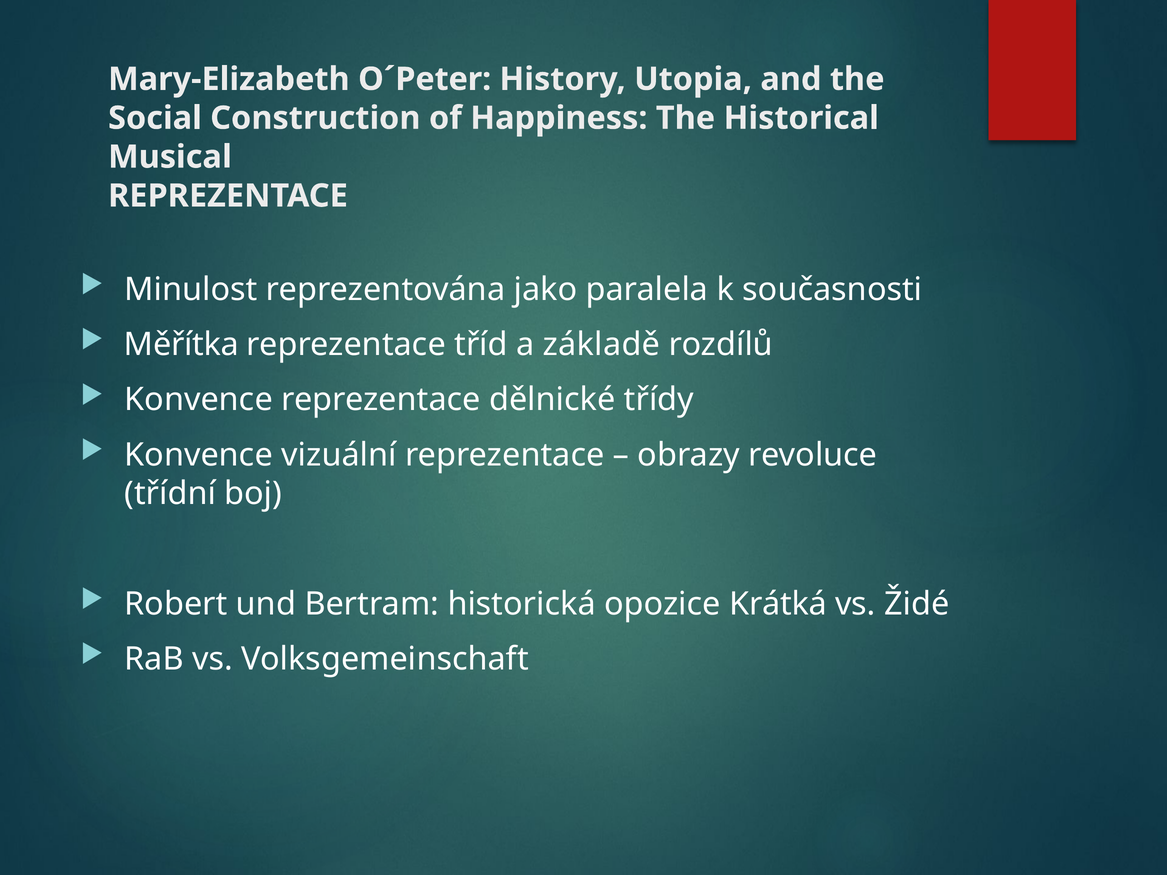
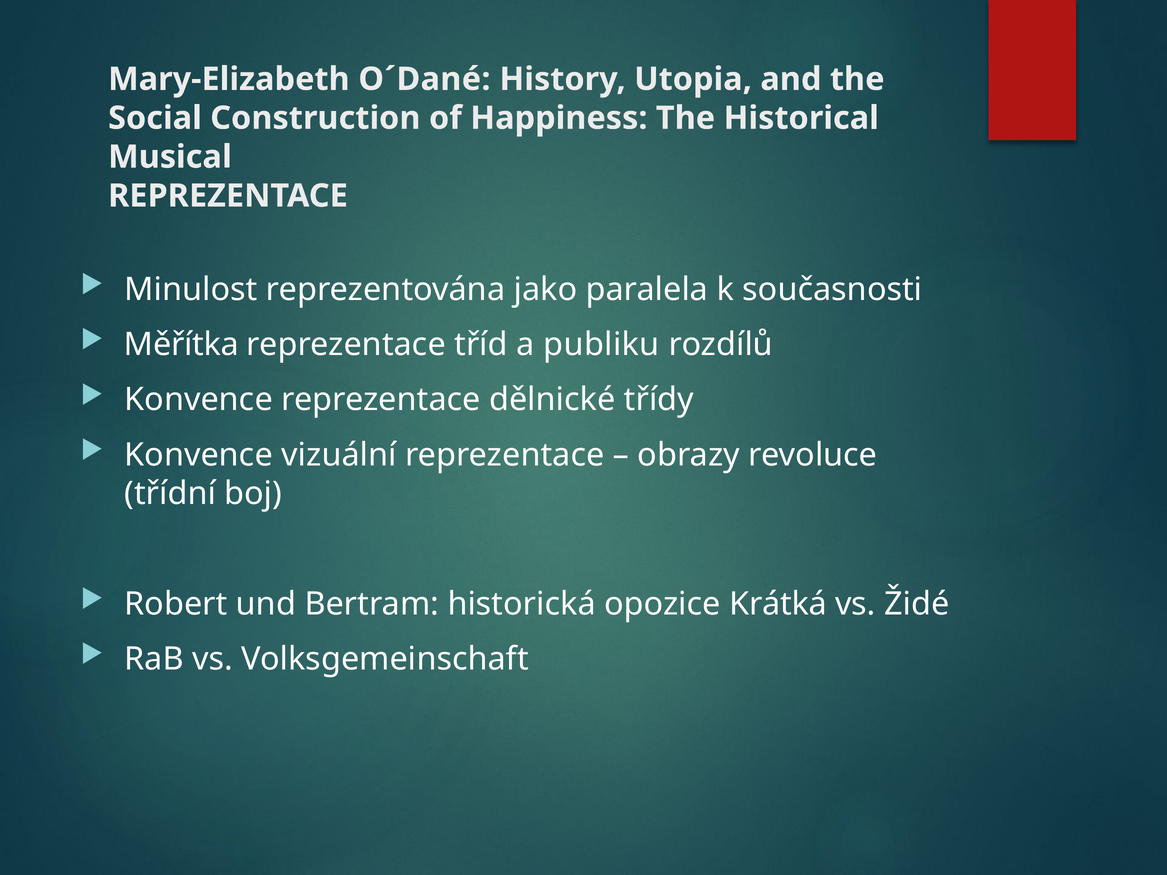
O´Peter: O´Peter -> O´Dané (424, 79)
základě: základě -> publiku (601, 345)
